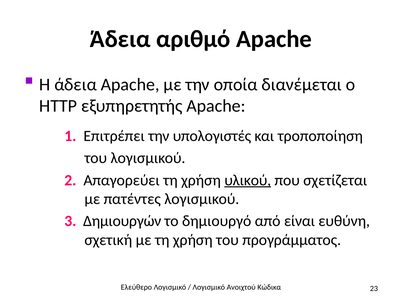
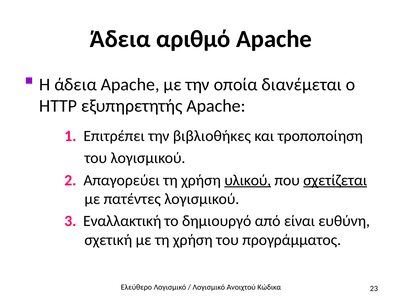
υπολογιστές: υπολογιστές -> βιβλιοθήκες (212, 136)
σχετίζεται underline: none -> present (335, 180)
Δημιουργών: Δημιουργών -> Εναλλακτική (122, 221)
